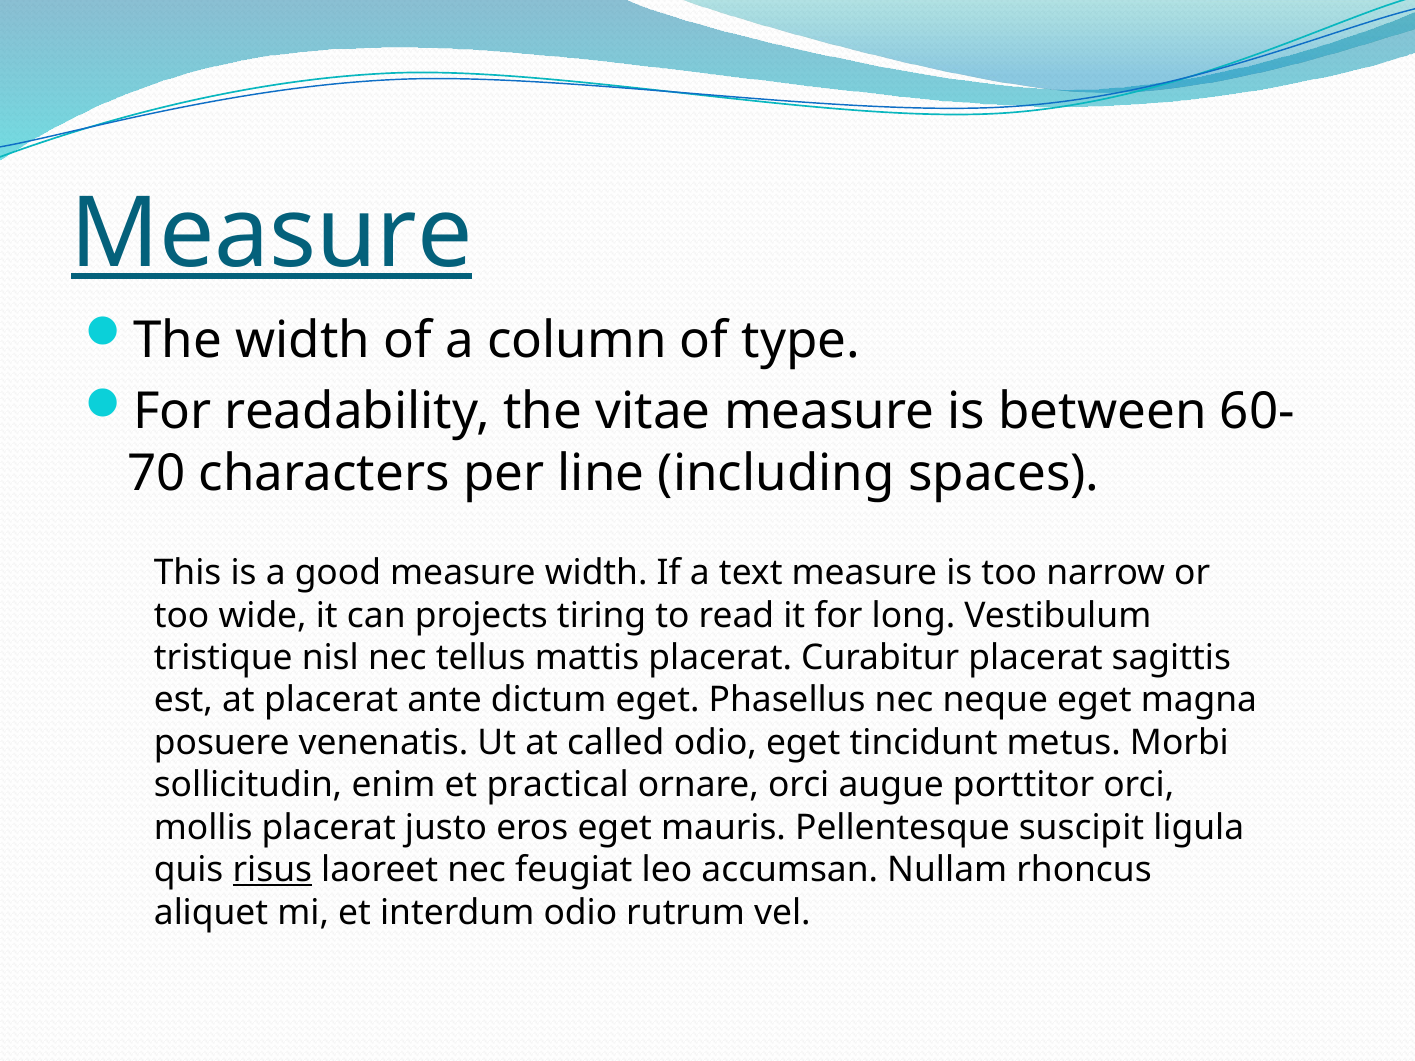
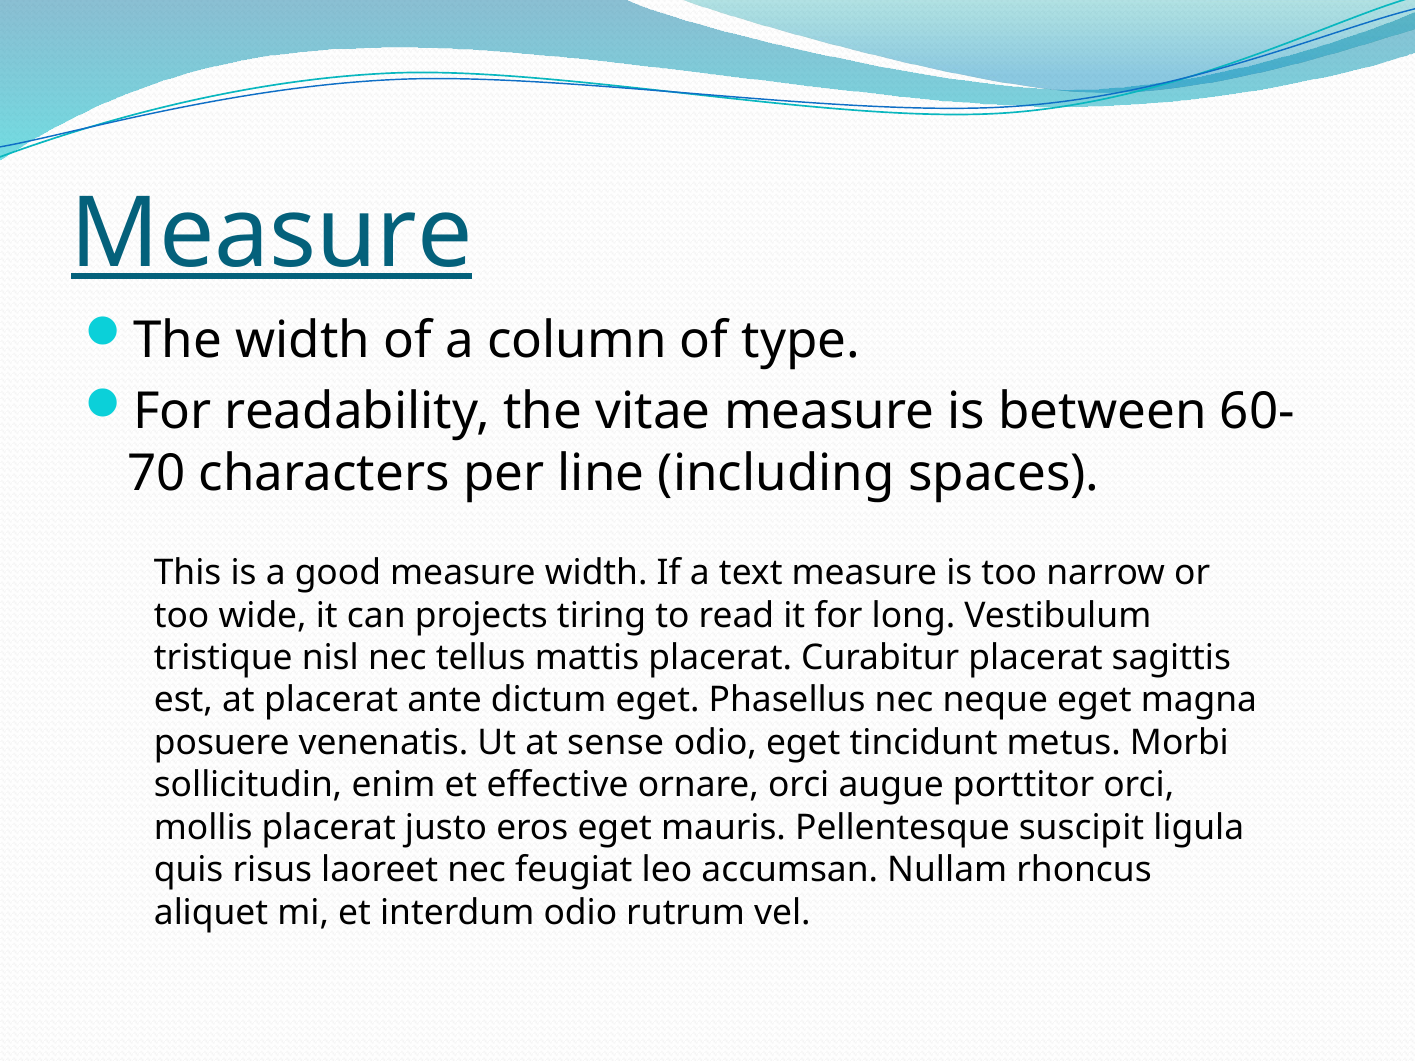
called: called -> sense (616, 743)
practical: practical -> effective (558, 785)
risus underline: present -> none (272, 870)
